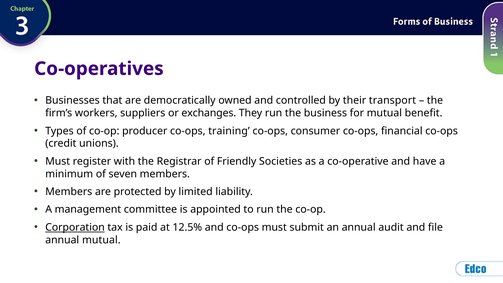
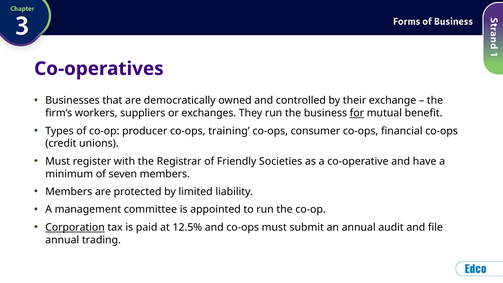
transport: transport -> exchange (393, 100)
for underline: none -> present (357, 113)
annual mutual: mutual -> trading (101, 240)
